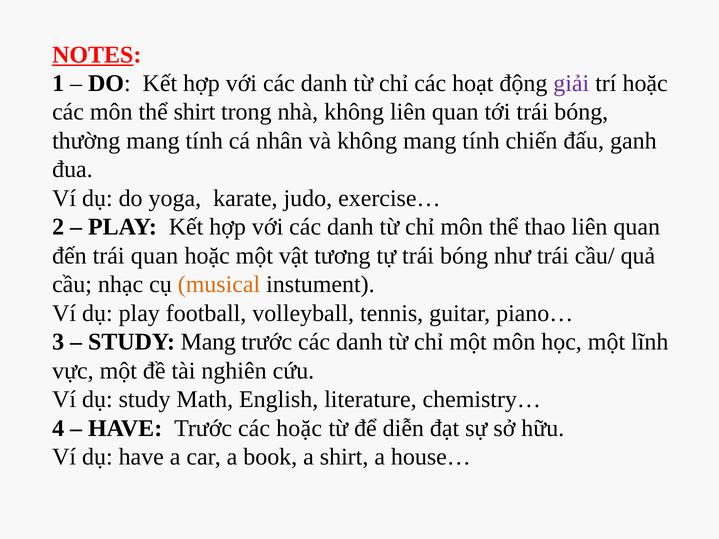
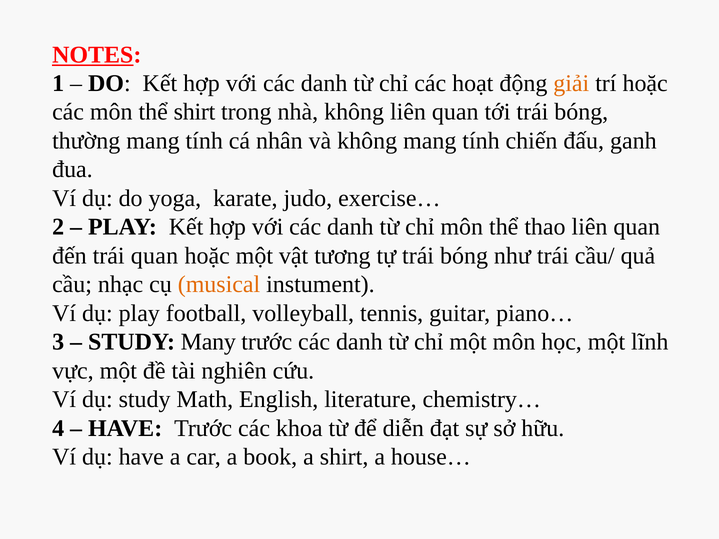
giải colour: purple -> orange (571, 83)
STUDY Mang: Mang -> Many (208, 342)
các hoặc: hoặc -> khoa (299, 428)
